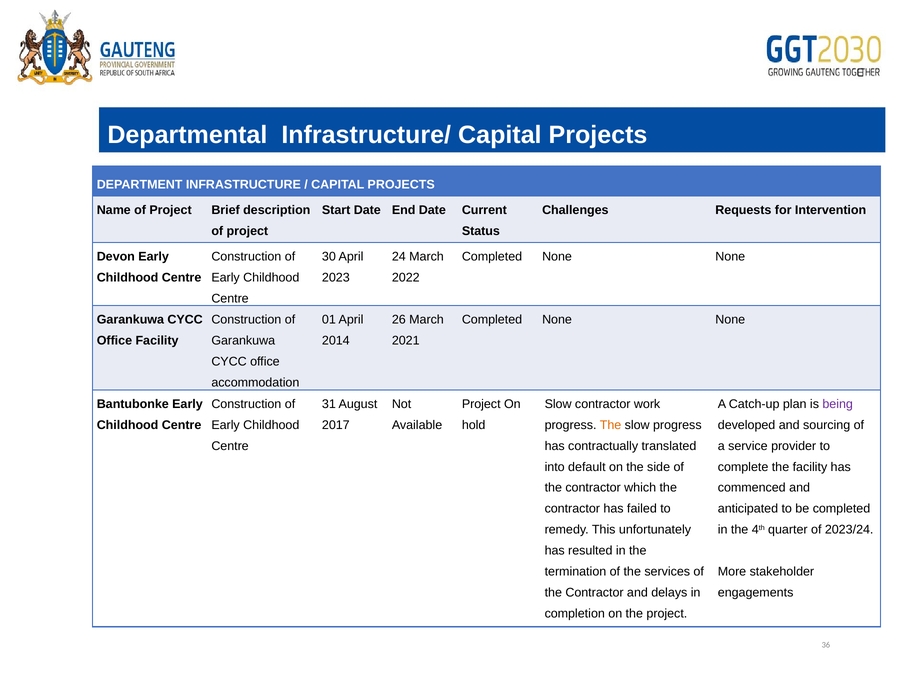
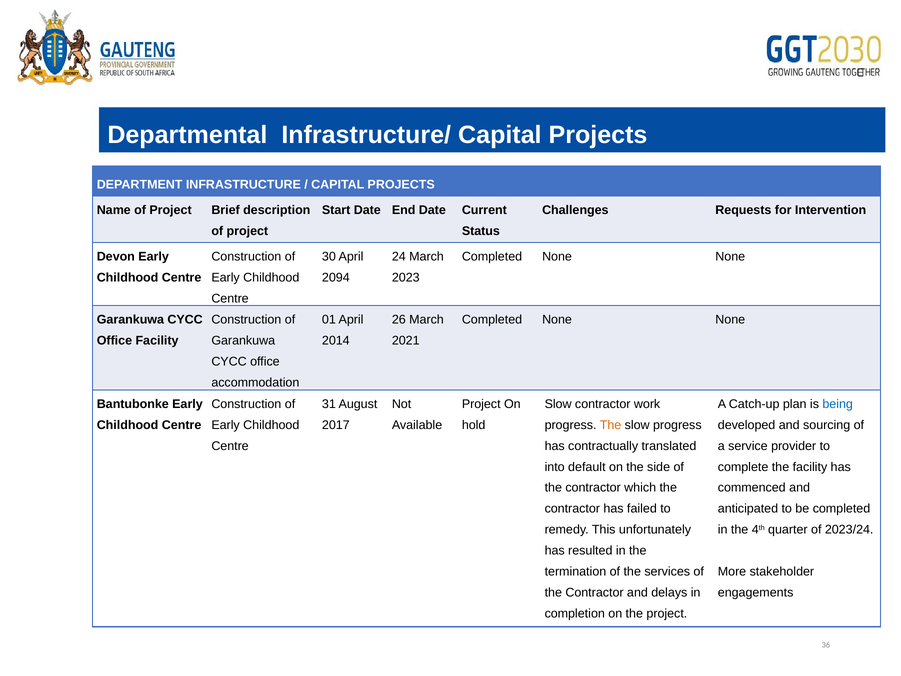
2023: 2023 -> 2094 (336, 277)
2022: 2022 -> 2023 (406, 277)
being colour: purple -> blue (838, 404)
